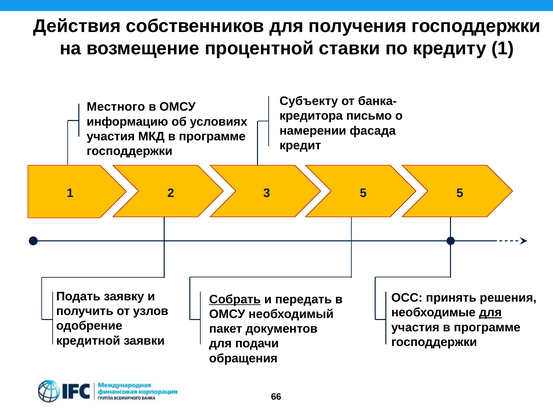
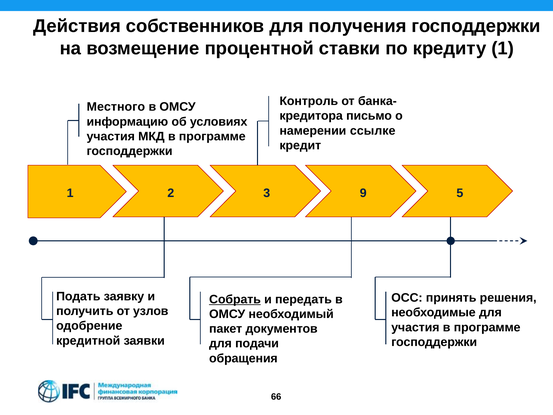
Субъекту: Субъекту -> Контроль (309, 101)
фасада: фасада -> ссылке (373, 131)
3 5: 5 -> 9 (363, 193)
для underline: present -> none (490, 312)
